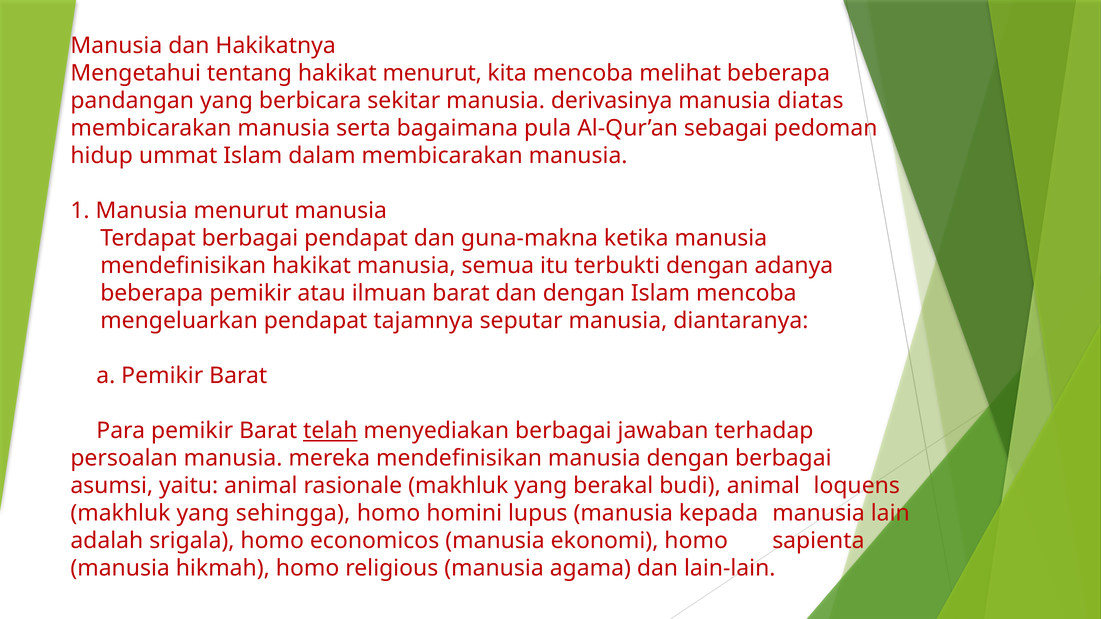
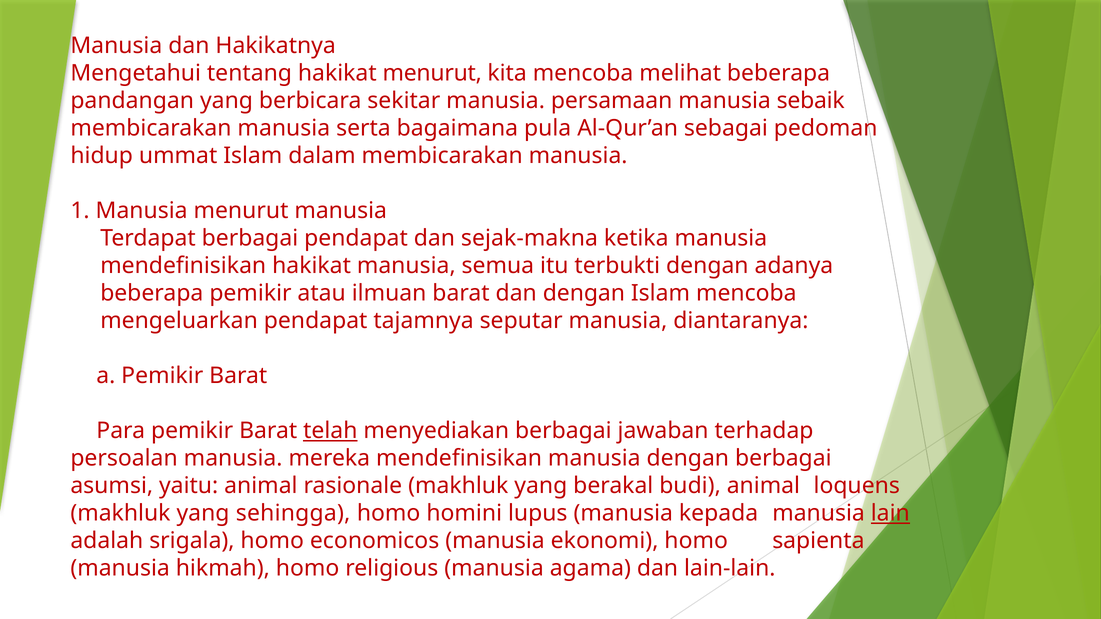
derivasinya: derivasinya -> persamaan (612, 101)
diatas: diatas -> sebaik (811, 101)
guna-makna: guna-makna -> sejak-makna (529, 238)
lain underline: none -> present (890, 514)
